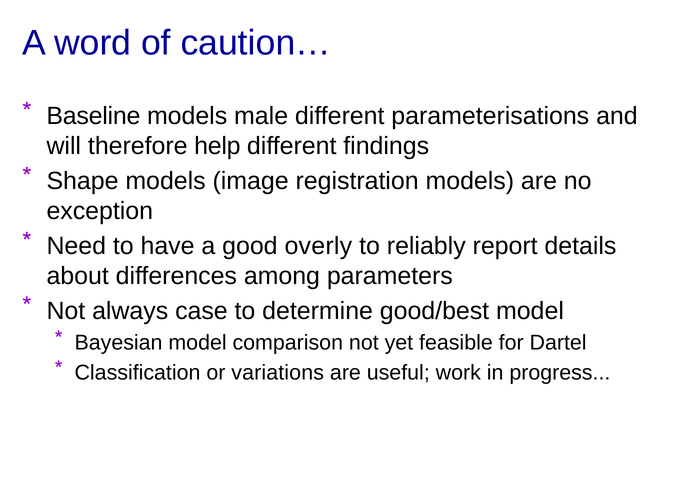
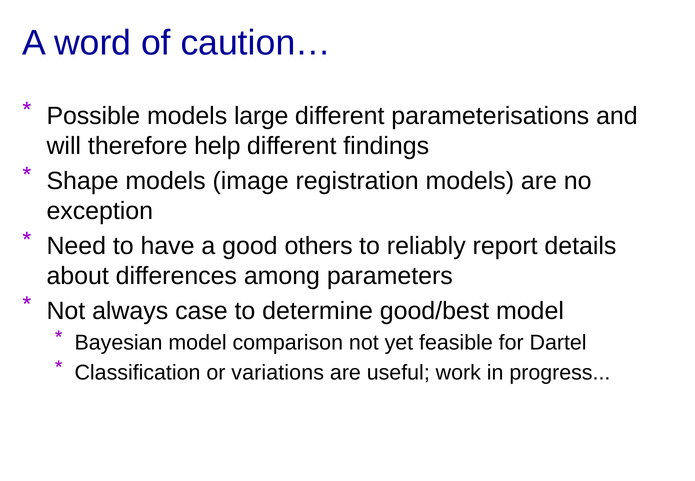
Baseline: Baseline -> Possible (93, 116)
male: male -> large (261, 116)
overly: overly -> others (319, 246)
